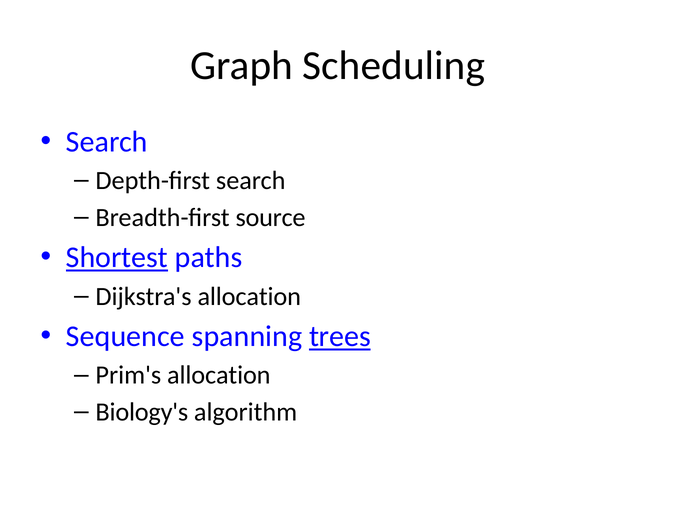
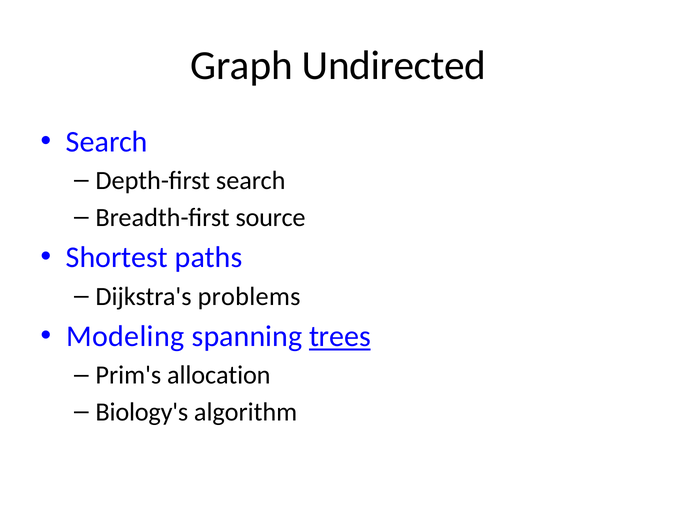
Scheduling: Scheduling -> Undirected (394, 65)
Shortest underline: present -> none (117, 258)
Dijkstra's allocation: allocation -> problems (249, 296)
Sequence: Sequence -> Modeling (125, 336)
